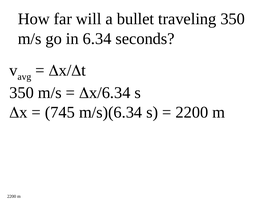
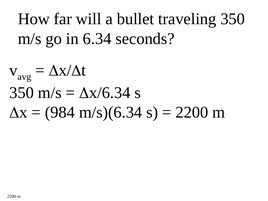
745: 745 -> 984 (60, 112)
